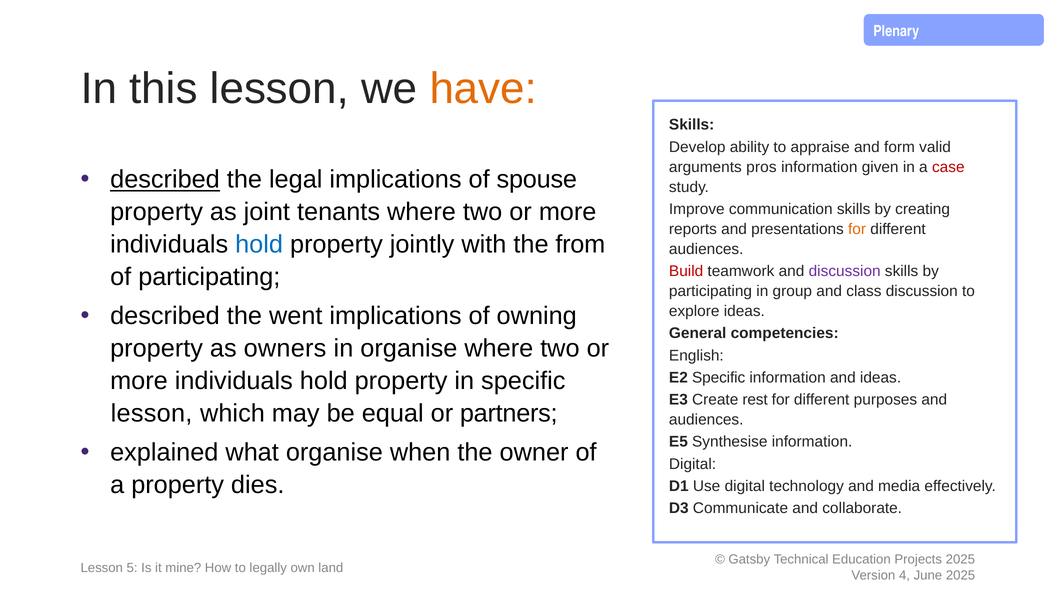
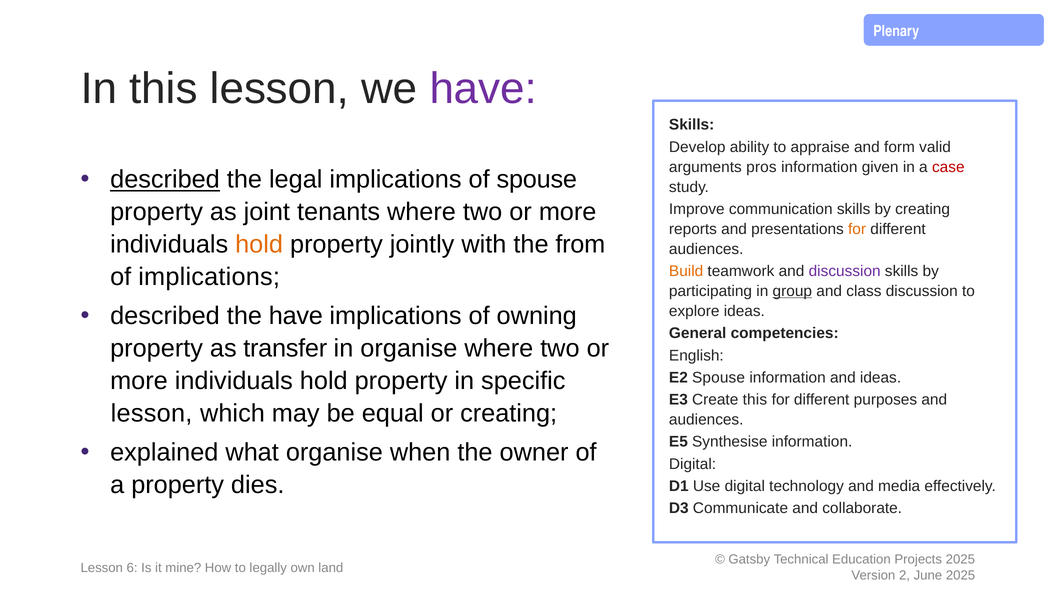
have colour: orange -> purple (483, 89)
hold colour: blue -> orange (259, 245)
Build colour: red -> orange (686, 271)
of participating: participating -> implications (209, 277)
group underline: none -> present (792, 291)
the went: went -> have (296, 316)
owners: owners -> transfer (285, 349)
E2 Specific: Specific -> Spouse (719, 378)
Create rest: rest -> this (755, 400)
or partners: partners -> creating (509, 413)
5: 5 -> 6 (132, 568)
4: 4 -> 2 (905, 575)
